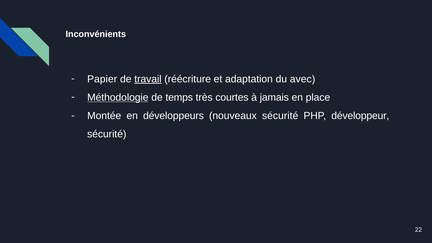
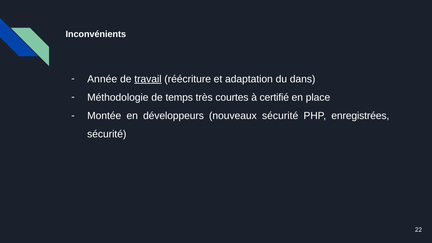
Papier: Papier -> Année (102, 79)
avec: avec -> dans (303, 79)
Méthodologie underline: present -> none (118, 97)
jamais: jamais -> certifié (274, 97)
développeur: développeur -> enregistrées (360, 116)
